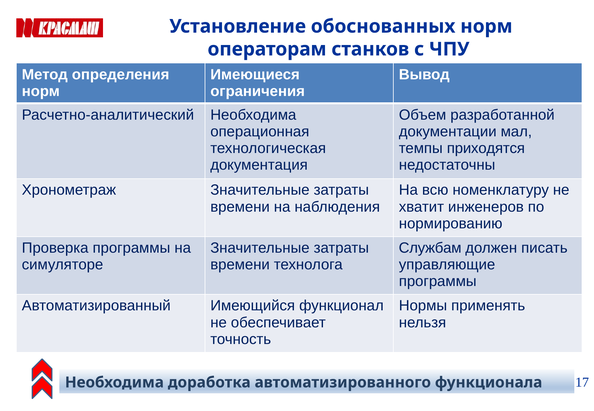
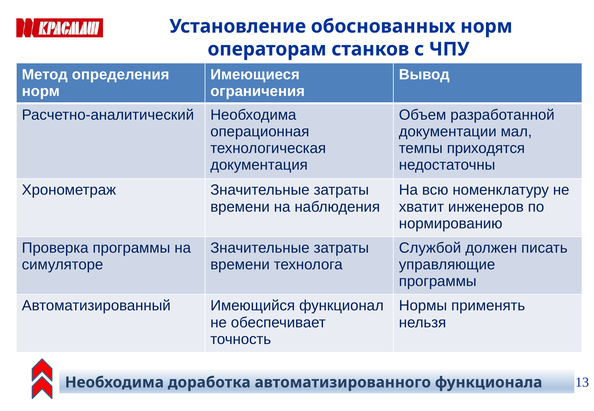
Службам: Службам -> Службой (430, 248)
17: 17 -> 13 (582, 383)
